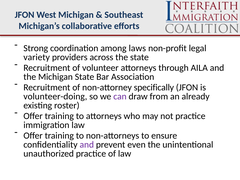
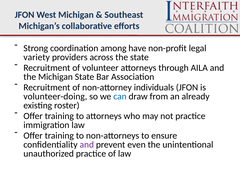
laws: laws -> have (137, 48)
specifically: specifically -> individuals (154, 87)
can colour: purple -> blue (120, 96)
